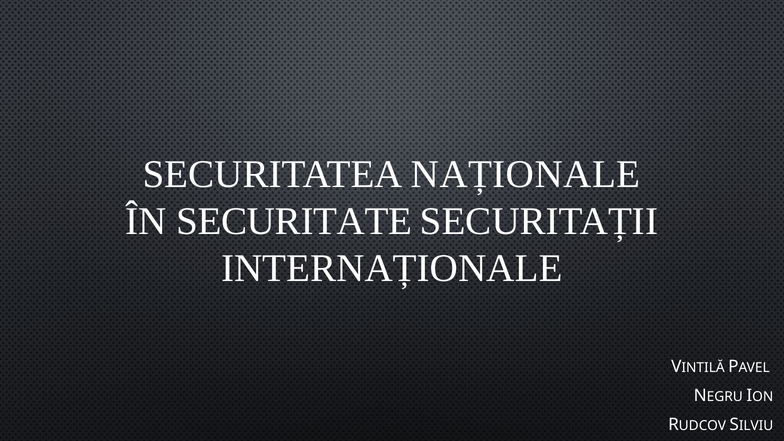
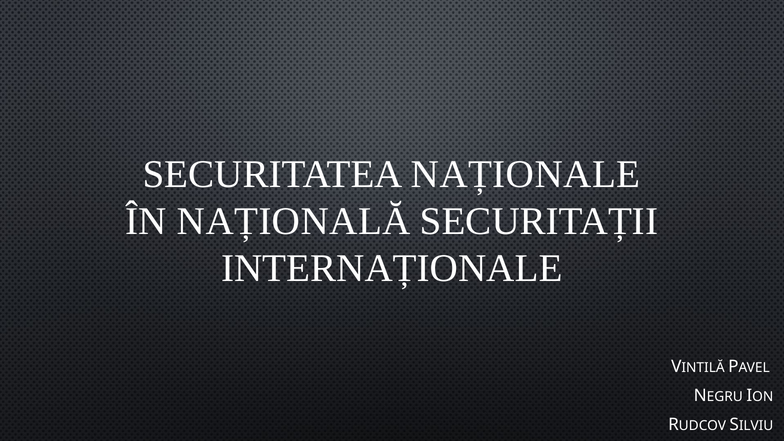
SECURITATE: SECURITATE -> NAȚIONALĂ (294, 221)
